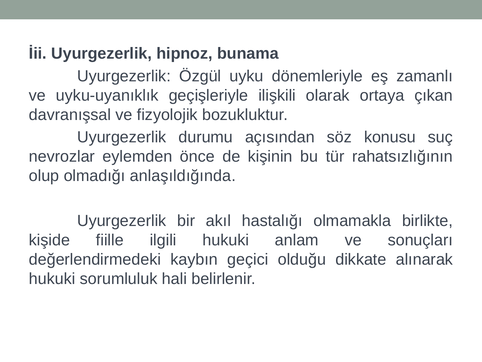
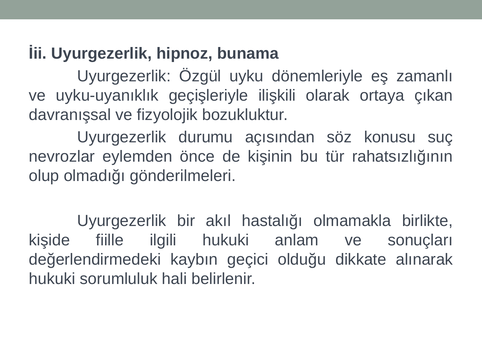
anlaşıldığında: anlaşıldığında -> gönderilmeleri (183, 176)
